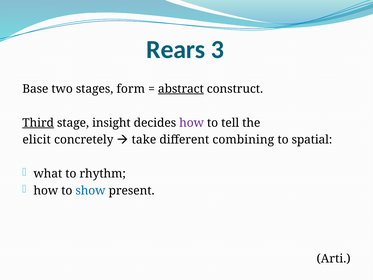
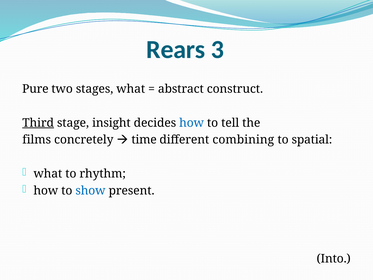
Base: Base -> Pure (35, 89)
stages form: form -> what (131, 89)
abstract underline: present -> none (181, 89)
how colour: purple -> blue (192, 123)
elicit: elicit -> films (37, 140)
take: take -> time (144, 140)
Arti: Arti -> Into (334, 259)
